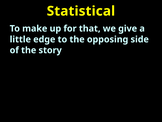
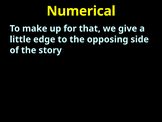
Statistical: Statistical -> Numerical (81, 11)
